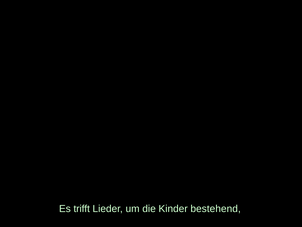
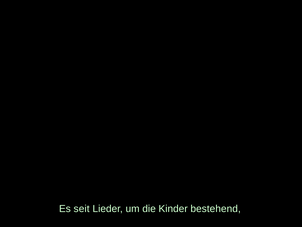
trifft: trifft -> seit (82, 208)
